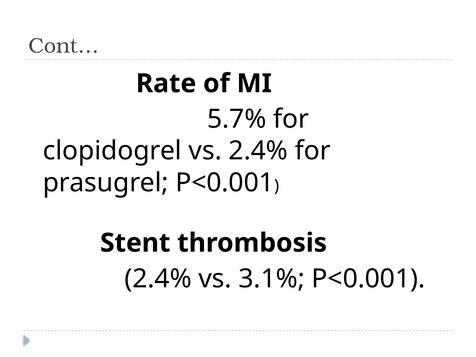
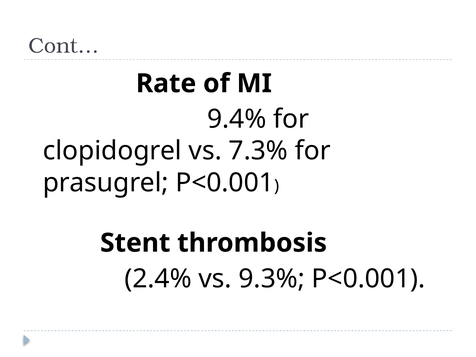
5.7%: 5.7% -> 9.4% (237, 119)
vs 2.4%: 2.4% -> 7.3% (258, 151)
3.1%: 3.1% -> 9.3% (272, 279)
